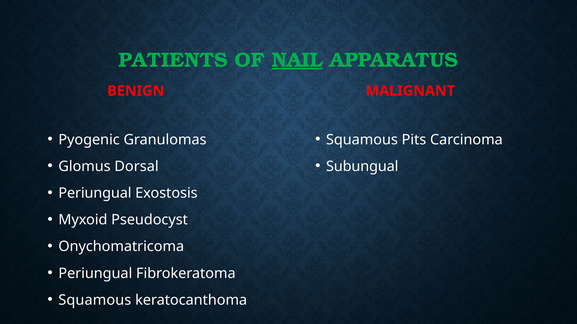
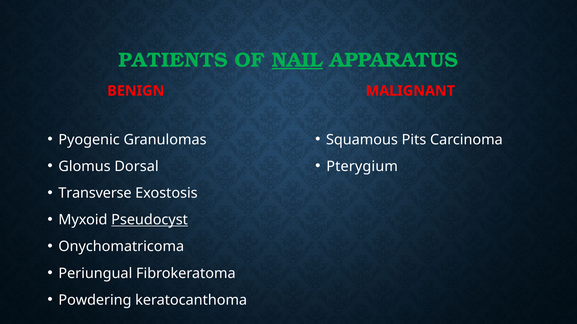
Subungual: Subungual -> Pterygium (362, 167)
Periungual: Periungual -> Transverse (95, 193)
Pseudocyst underline: none -> present (150, 220)
Squamous: Squamous -> Powdering (95, 301)
